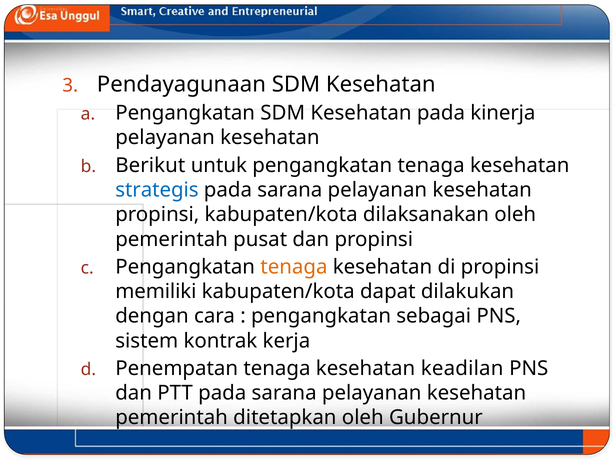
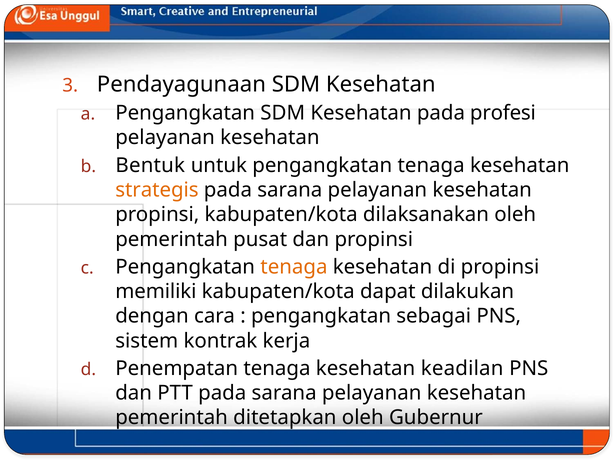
kinerja: kinerja -> profesi (503, 113)
Berikut: Berikut -> Bentuk (150, 165)
strategis colour: blue -> orange (157, 190)
